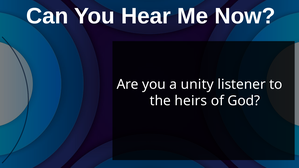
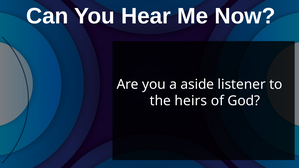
unity: unity -> aside (197, 85)
